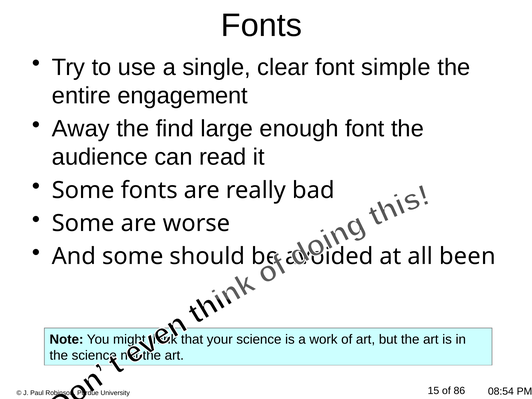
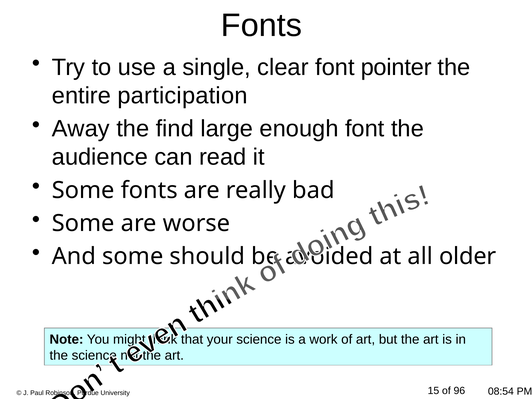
simple: simple -> pointer (396, 67)
engagement: engagement -> participation (183, 96)
been: been -> older (468, 256)
86: 86 -> 96 (459, 391)
